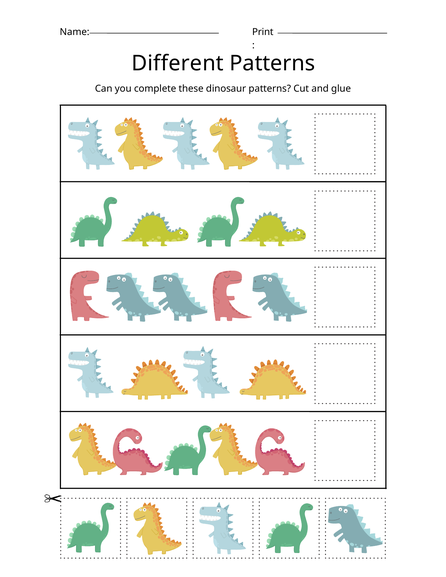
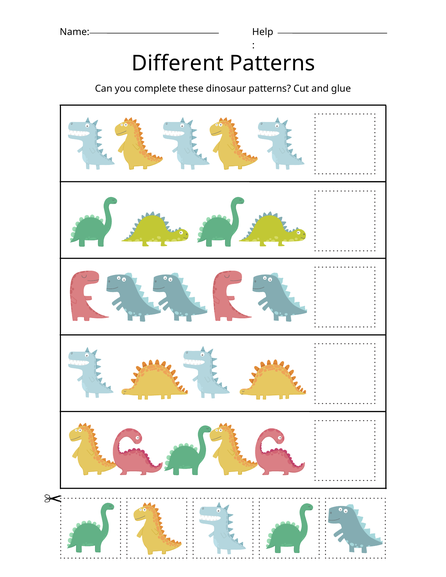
Print: Print -> Help (263, 32)
